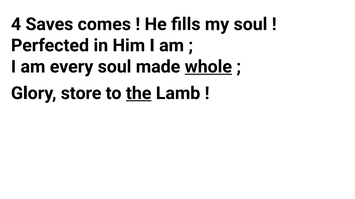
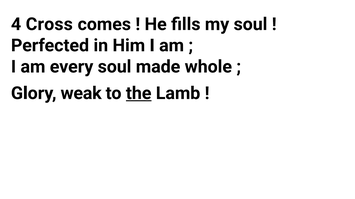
Saves: Saves -> Cross (49, 24)
whole underline: present -> none (208, 67)
store: store -> weak (81, 94)
